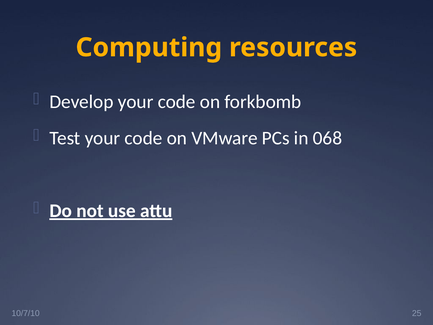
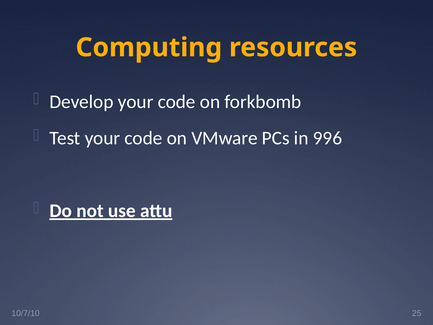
068: 068 -> 996 (328, 138)
